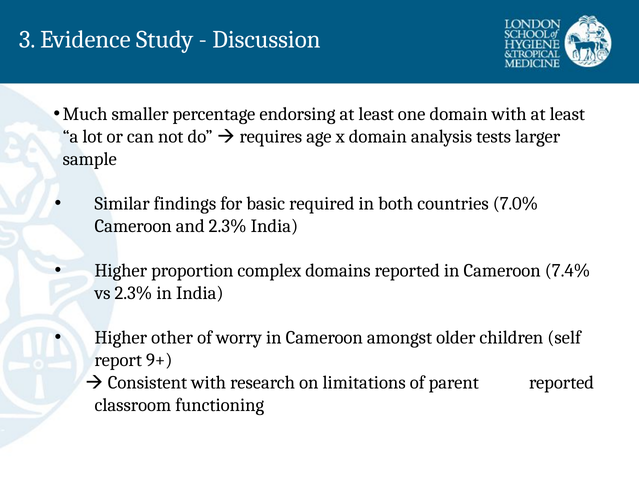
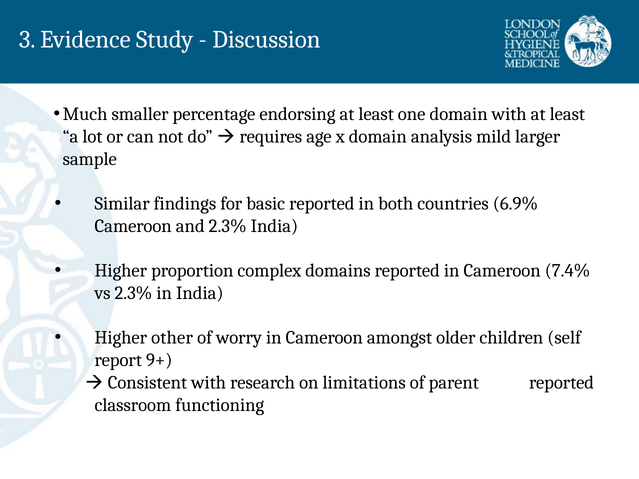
tests: tests -> mild (494, 137)
basic required: required -> reported (322, 204)
7.0%: 7.0% -> 6.9% (515, 204)
